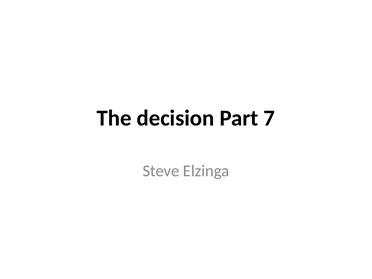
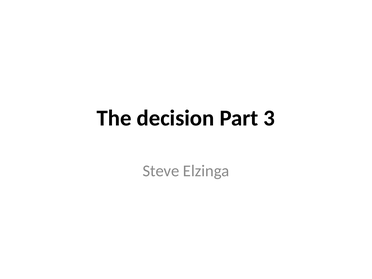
7: 7 -> 3 (269, 118)
